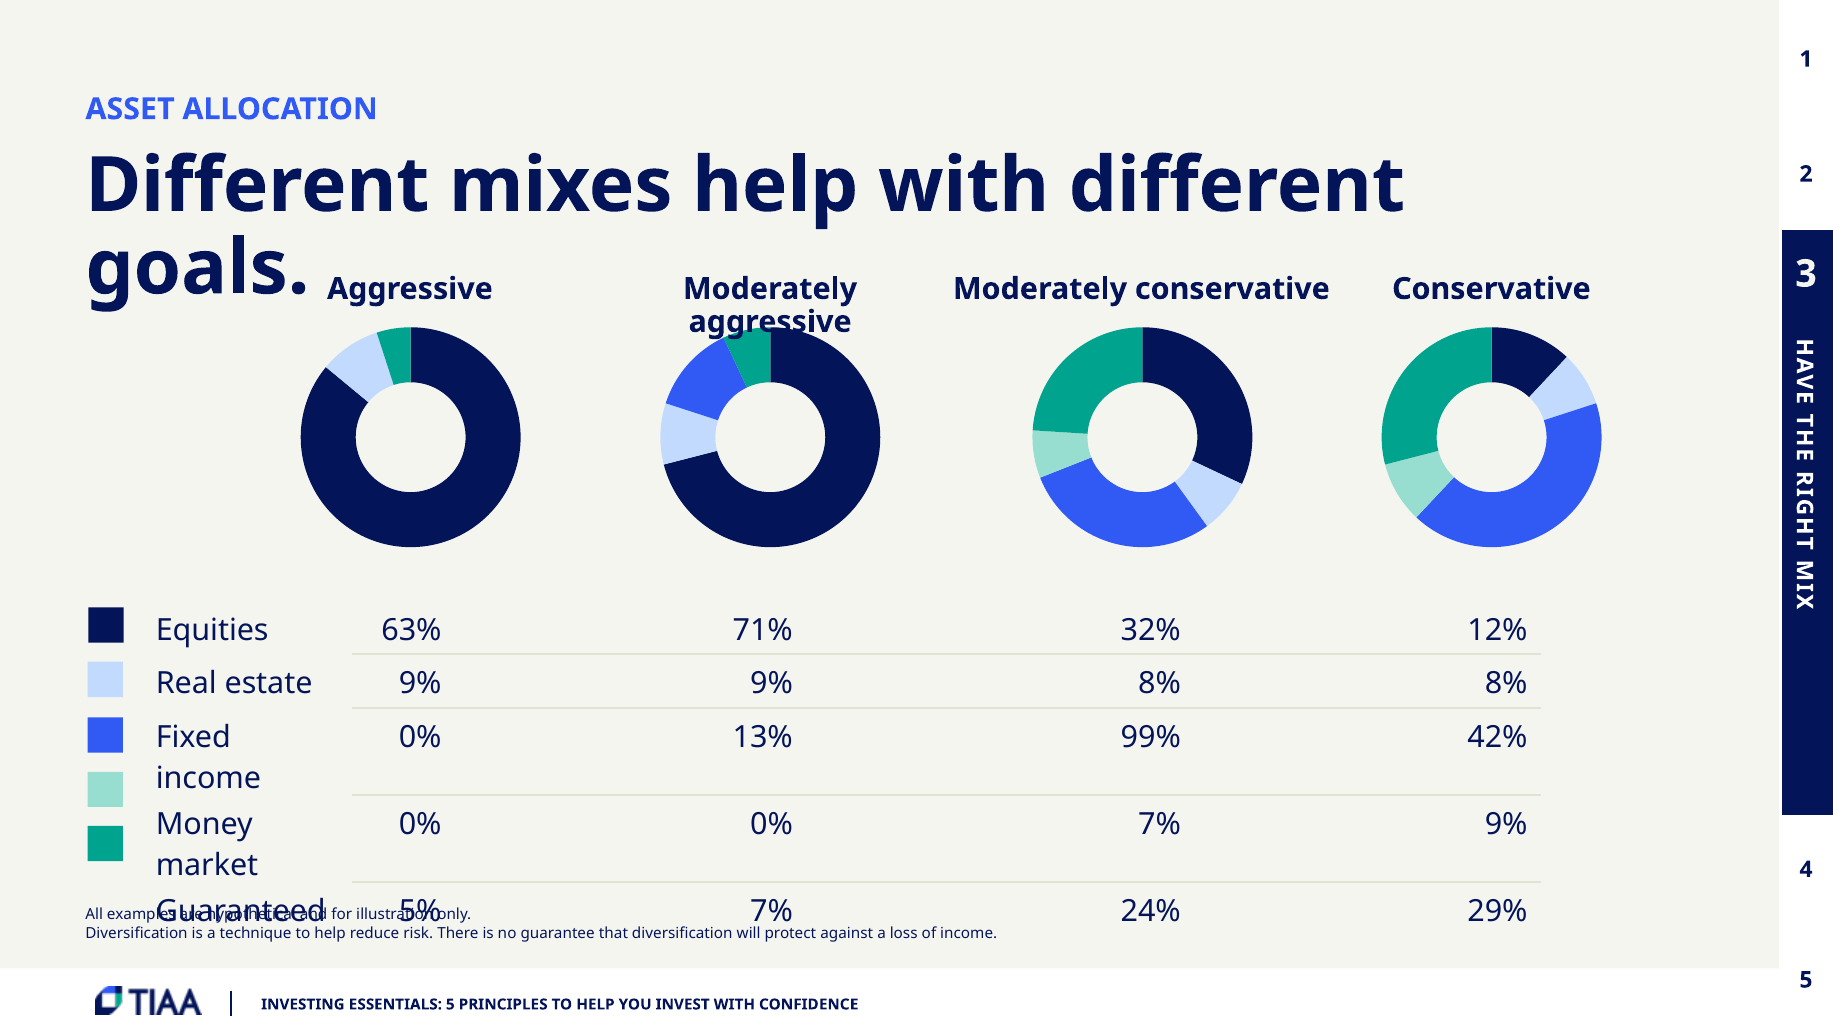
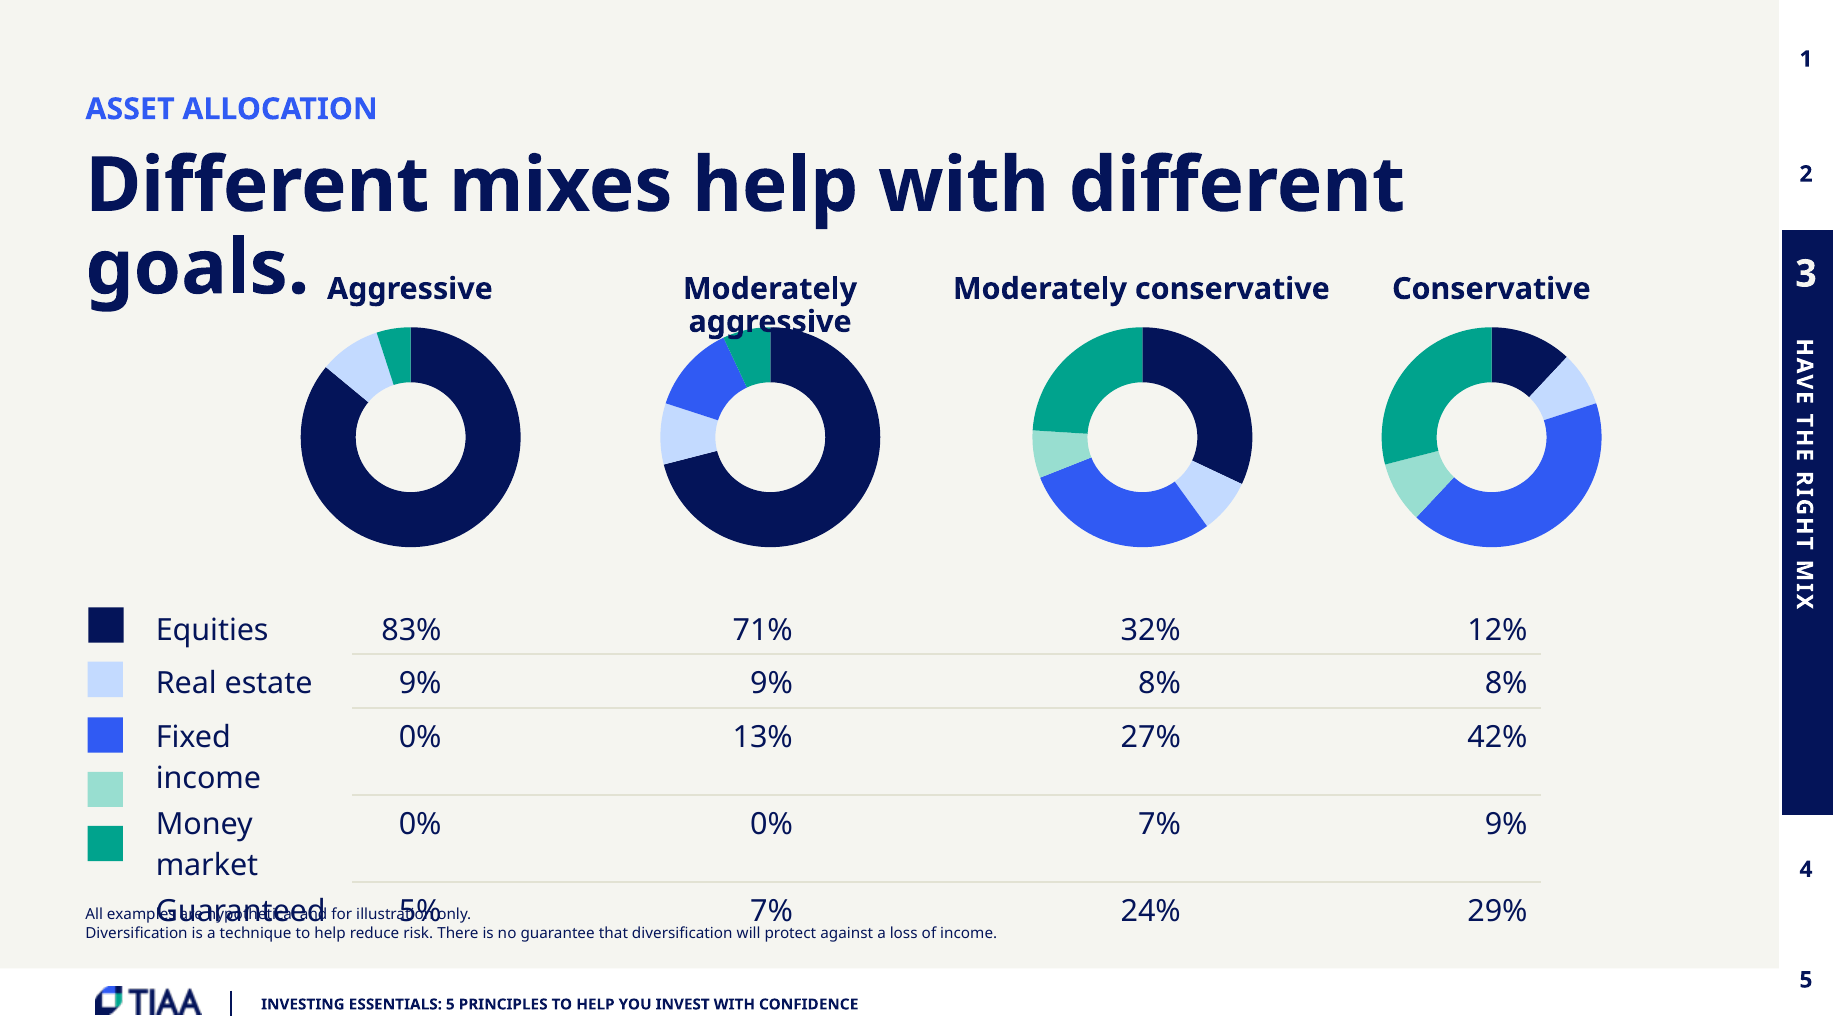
63%: 63% -> 83% (411, 630)
99%: 99% -> 27% (1151, 737)
